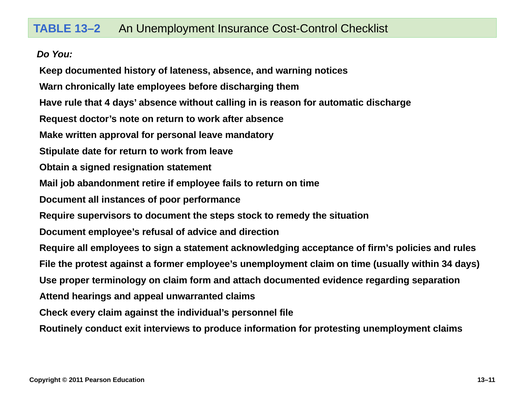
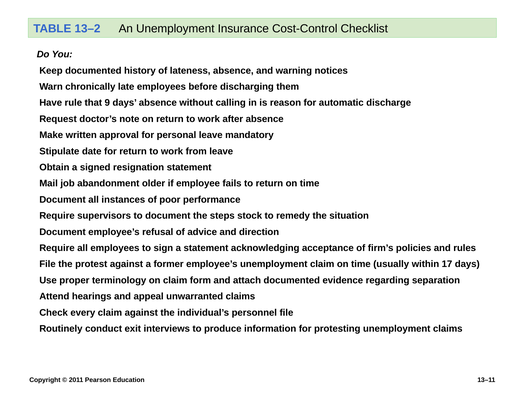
4: 4 -> 9 (107, 103)
retire: retire -> older (154, 184)
34: 34 -> 17 (447, 265)
